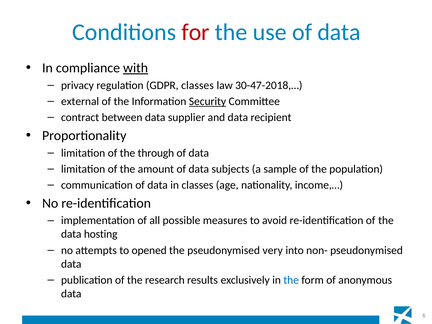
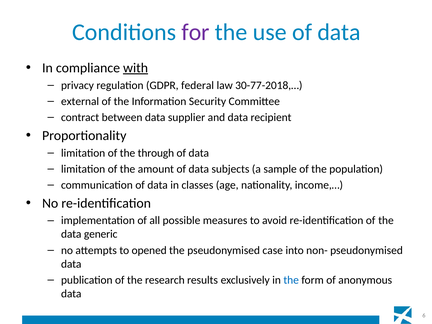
for colour: red -> purple (196, 32)
GDPR classes: classes -> federal (198, 85)
30-47-2018,…: 30-47-2018,… -> 30-77-2018,… (269, 85)
Security underline: present -> none (208, 101)
hosting: hosting -> generic (101, 234)
very: very -> case (273, 250)
